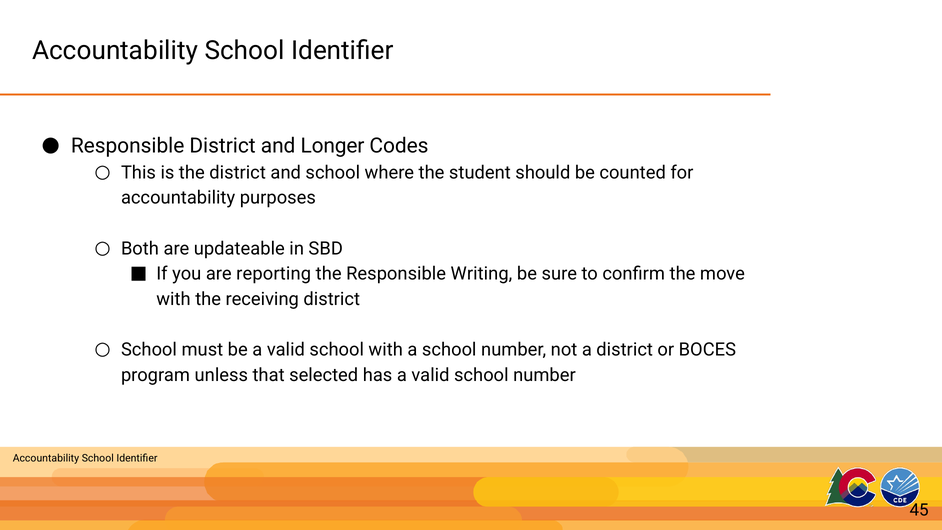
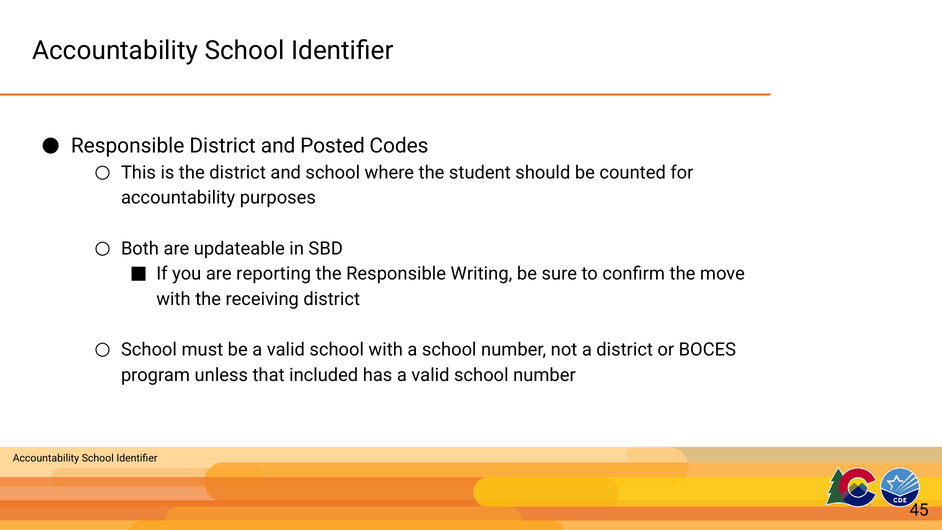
Longer: Longer -> Posted (333, 146)
selected: selected -> included (324, 375)
